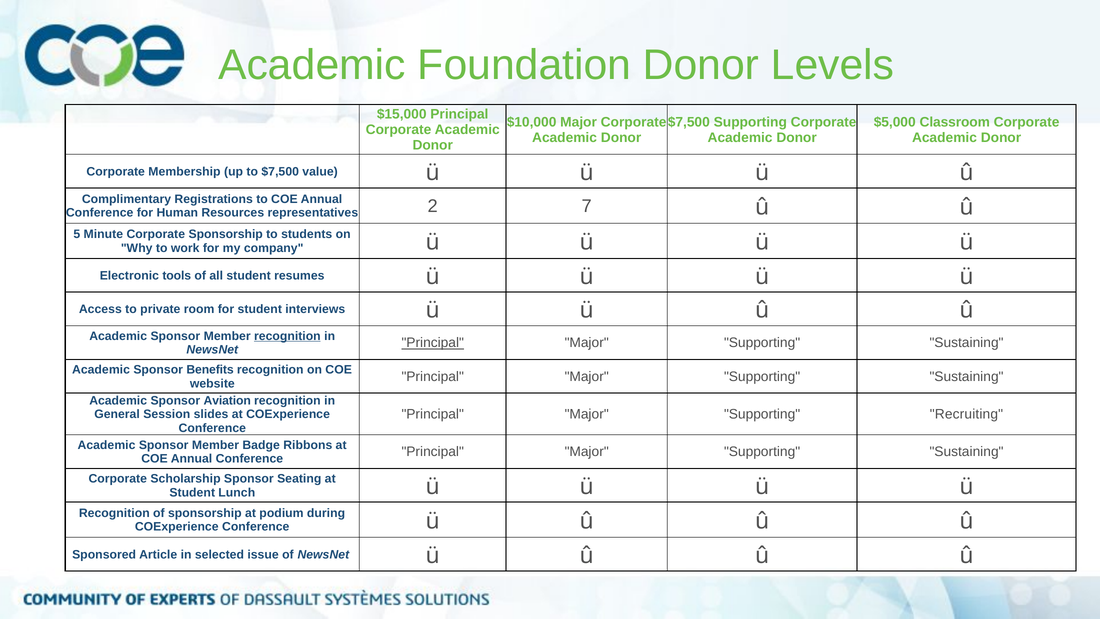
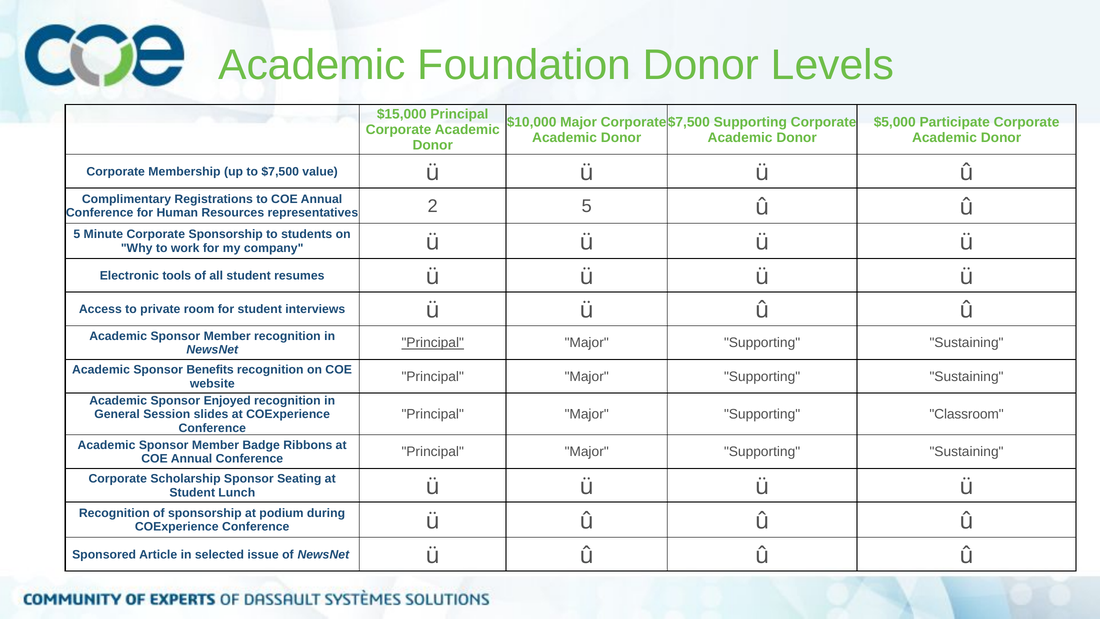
Classroom: Classroom -> Participate (955, 122)
2 7: 7 -> 5 (587, 206)
recognition underline: present -> none (287, 336)
Aviation: Aviation -> Enjoyed (227, 400)
Recruiting: Recruiting -> Classroom (967, 414)
